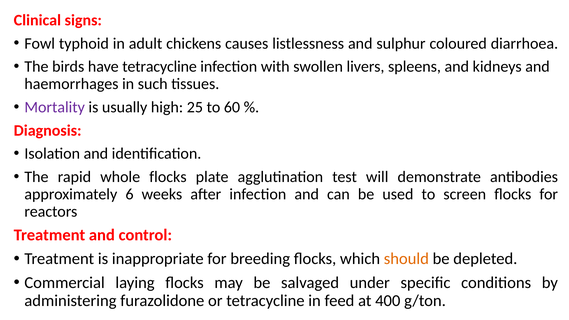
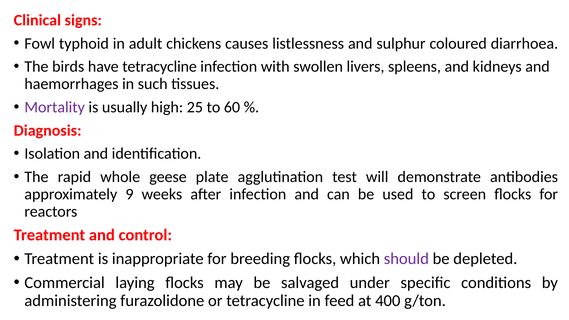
whole flocks: flocks -> geese (168, 177)
6: 6 -> 9 (129, 194)
should colour: orange -> purple (406, 259)
